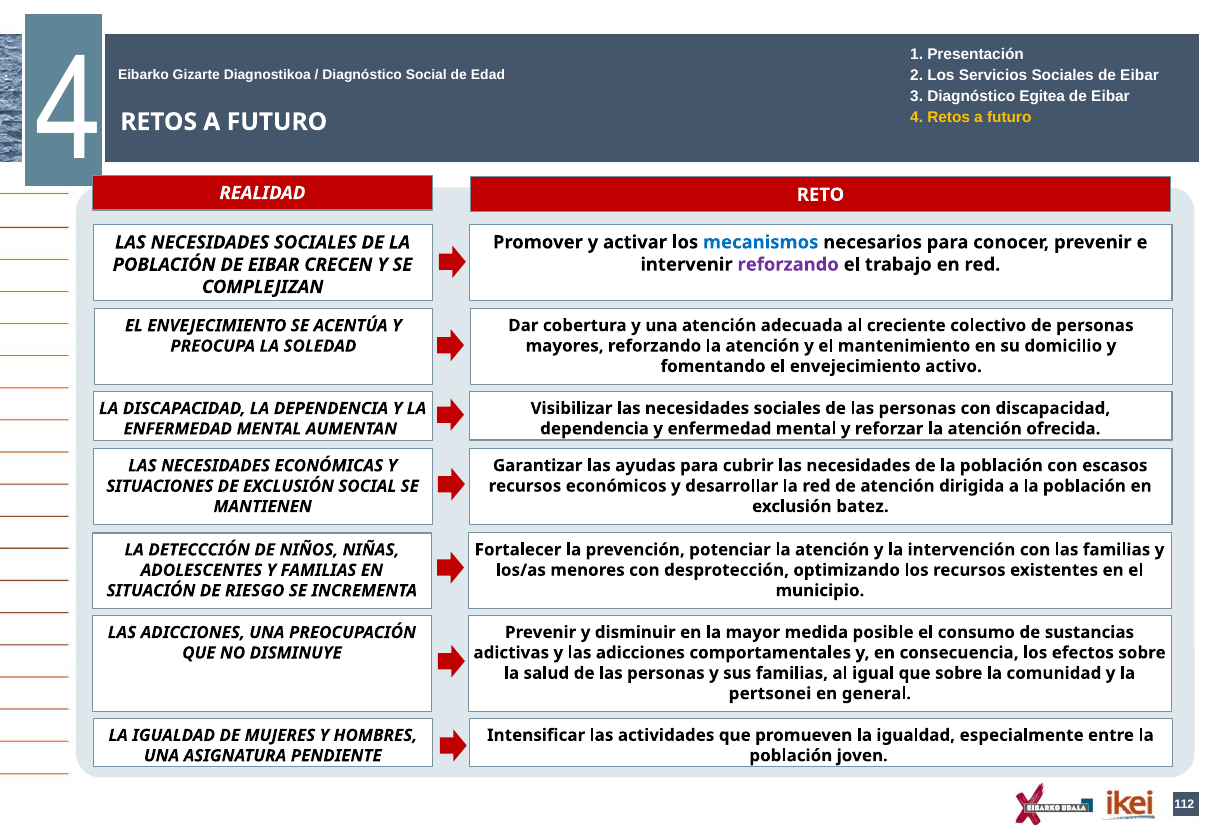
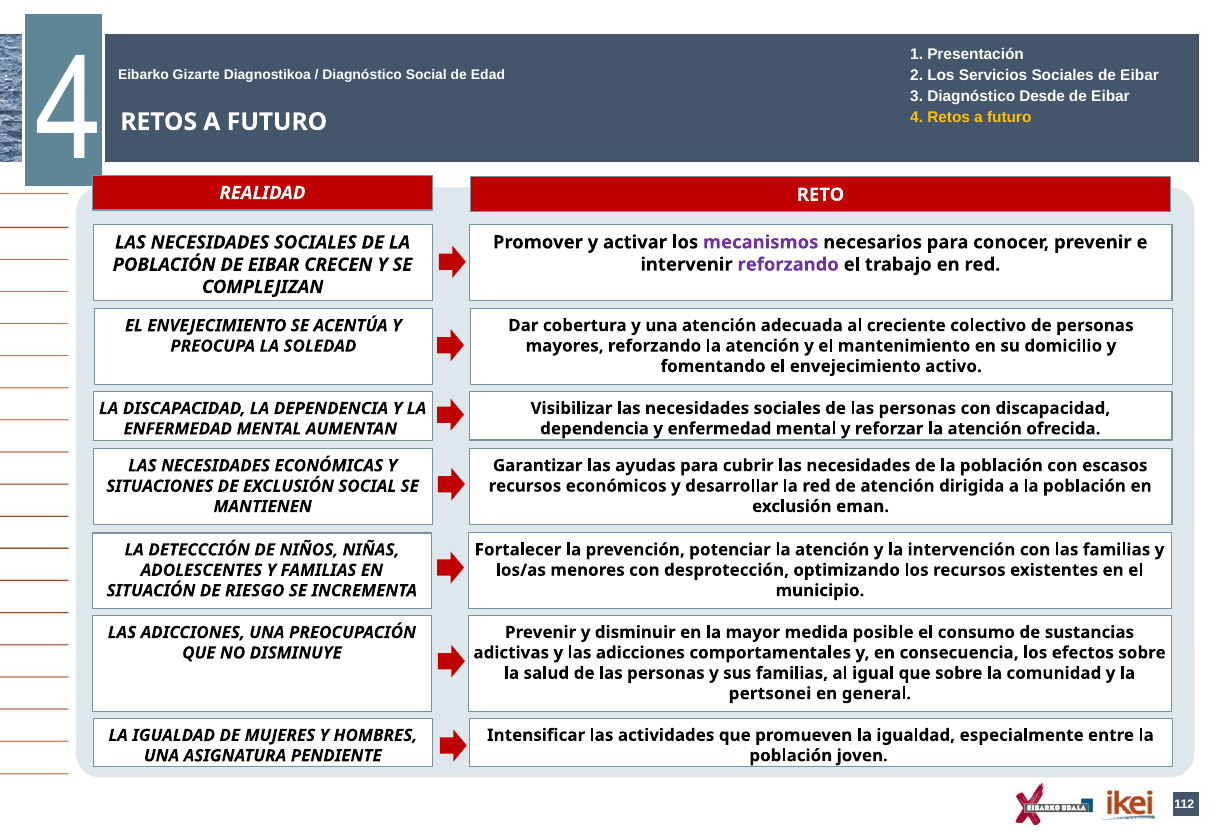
Egitea: Egitea -> Desde (1042, 96)
mecanismos colour: blue -> purple (761, 242)
batez: batez -> eman (863, 506)
